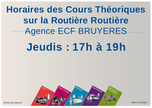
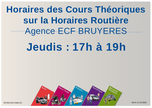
la Routière: Routière -> Horaires (69, 20)
